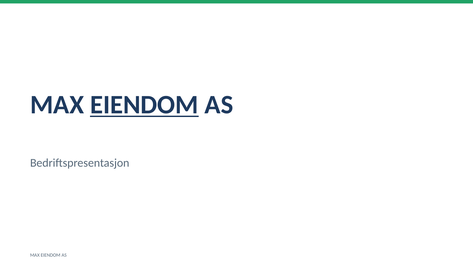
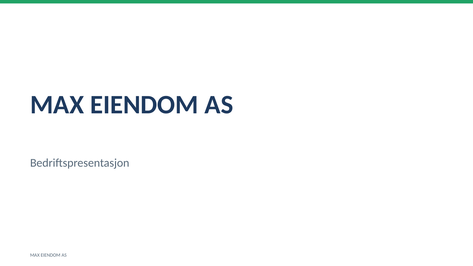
EIENDOM underline: present -> none (144, 105)
